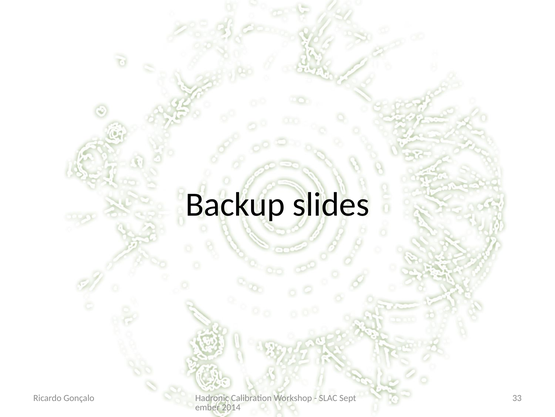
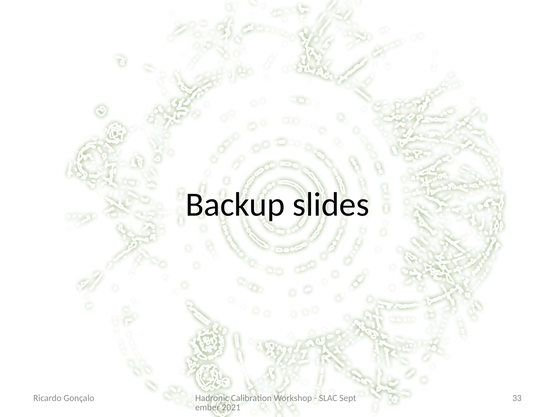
2014: 2014 -> 2021 (231, 407)
